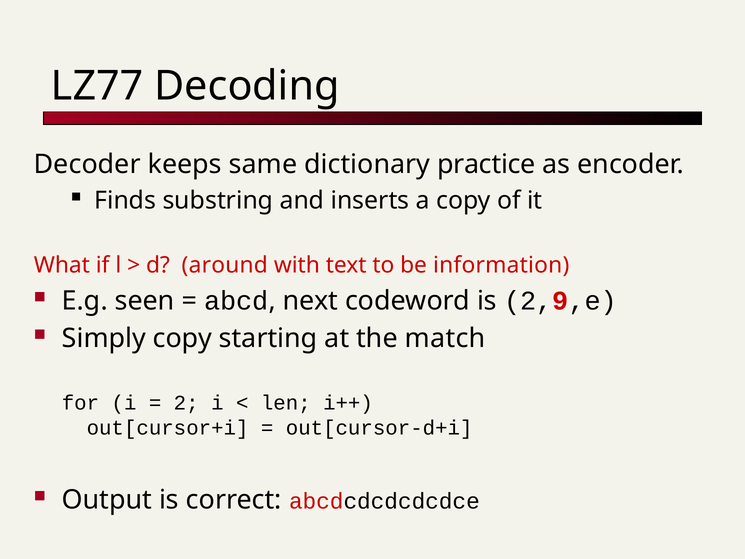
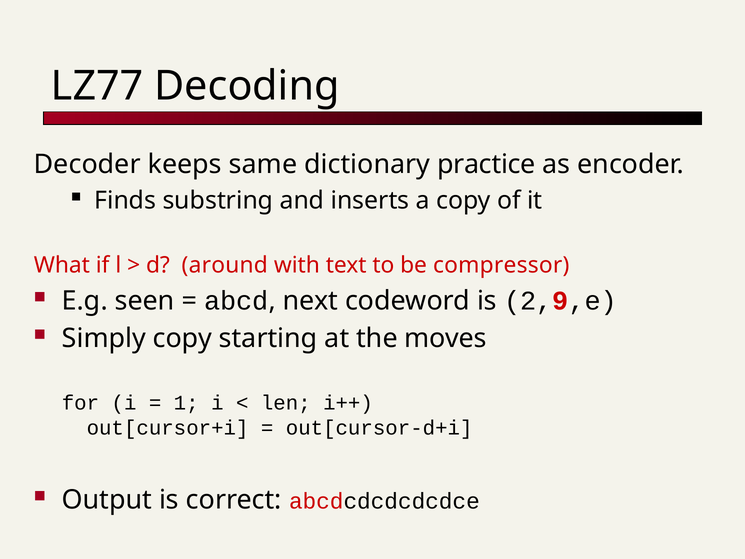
information: information -> compressor (501, 265)
match: match -> moves (445, 338)
2: 2 -> 1 (186, 403)
